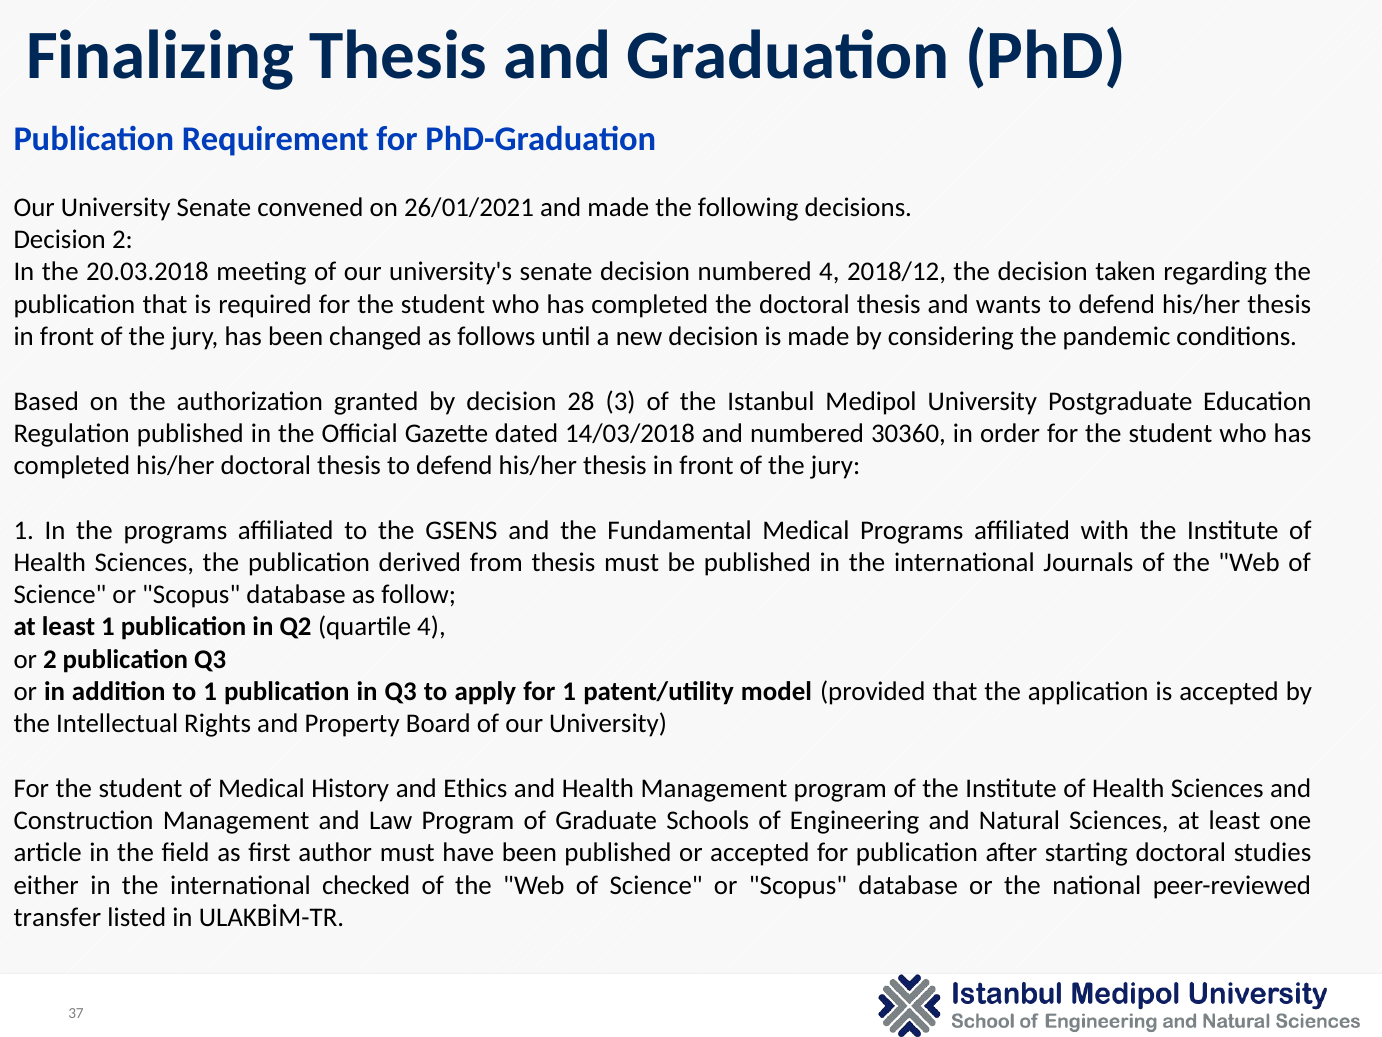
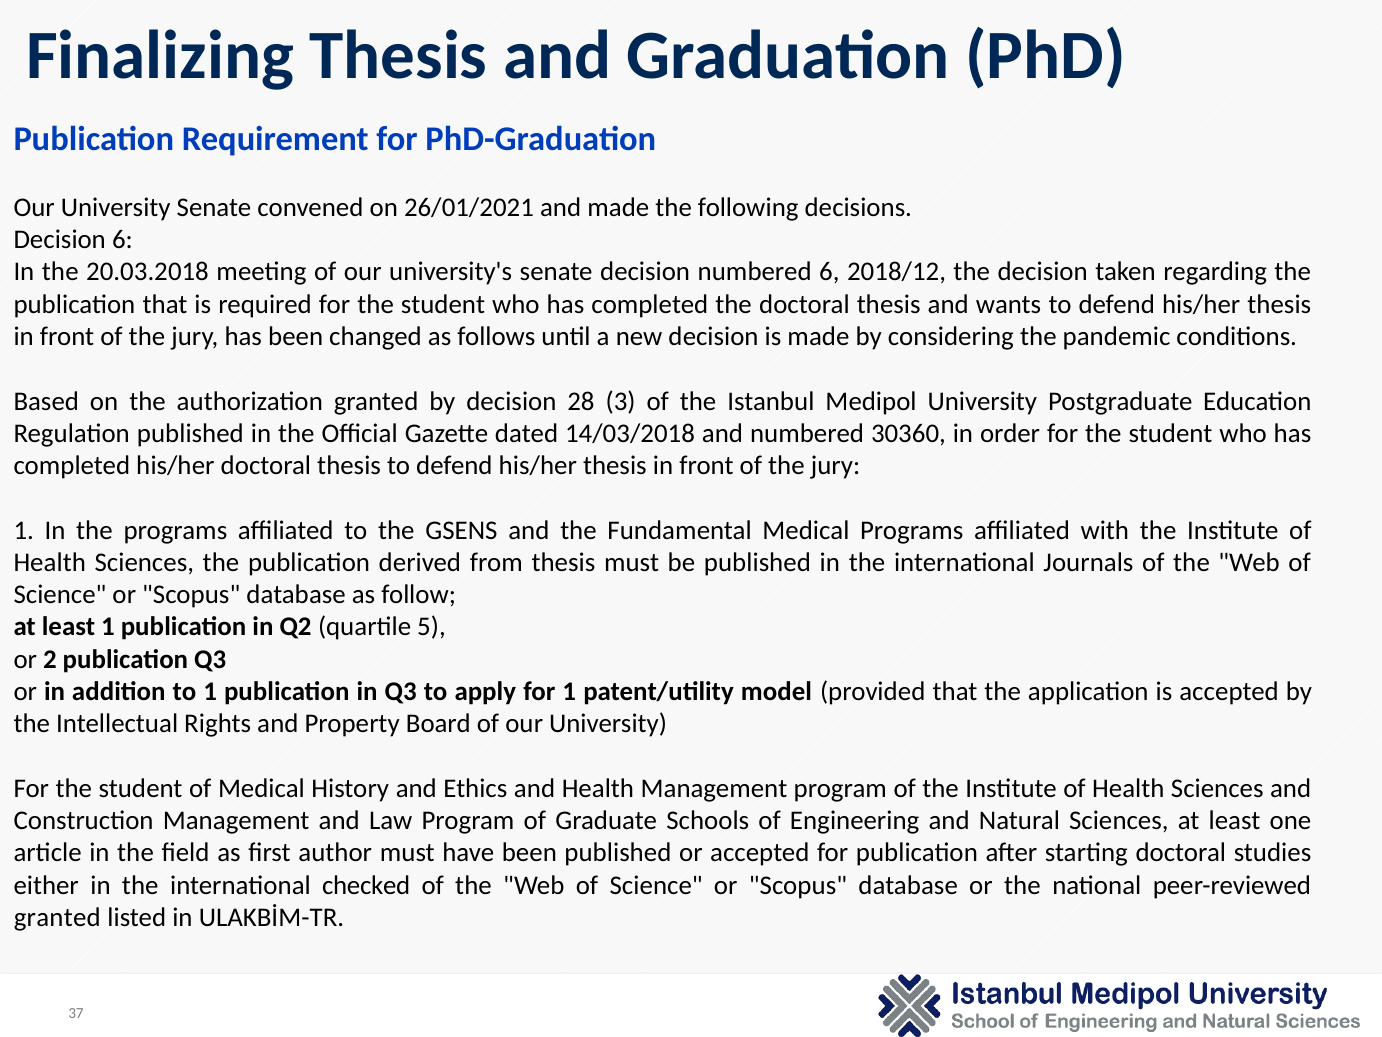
Decision 2: 2 -> 6 (122, 240)
numbered 4: 4 -> 6 (829, 272)
quartile 4: 4 -> 5 (431, 627)
transfer: transfer -> granted (57, 917)
